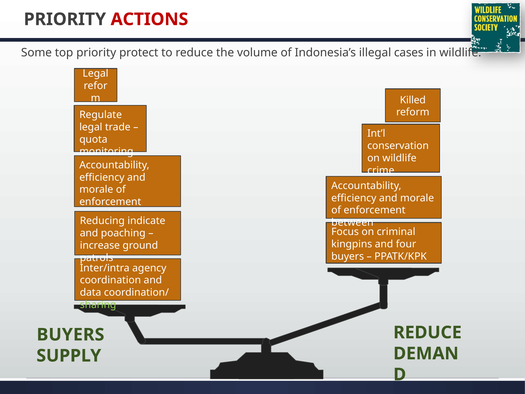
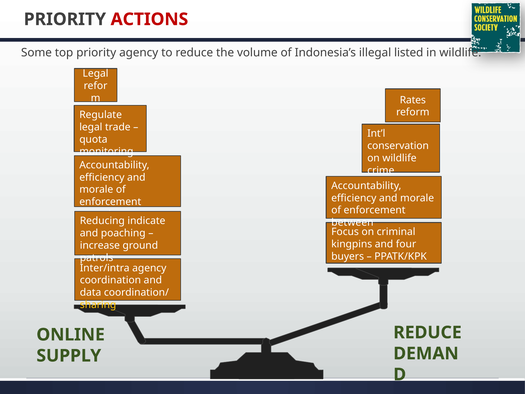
priority protect: protect -> agency (139, 52)
cases: cases -> listed (409, 52)
Killed: Killed -> Rates (413, 100)
sharing colour: light green -> yellow (98, 305)
BUYERS: BUYERS -> ONLINE (71, 335)
